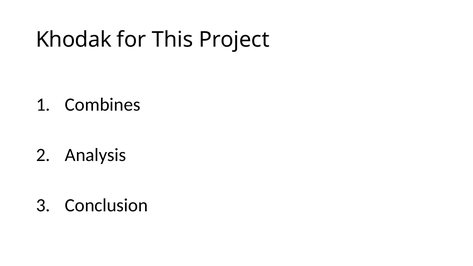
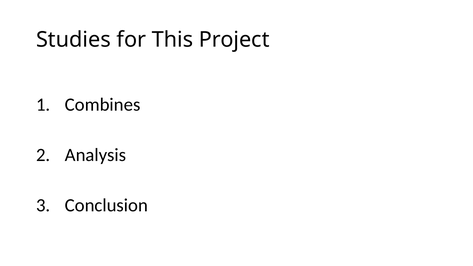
Khodak: Khodak -> Studies (73, 40)
